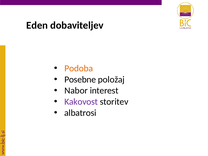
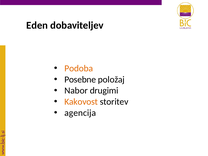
interest: interest -> drugimi (104, 91)
Kakovost colour: purple -> orange (81, 102)
albatrosi: albatrosi -> agencija (80, 113)
